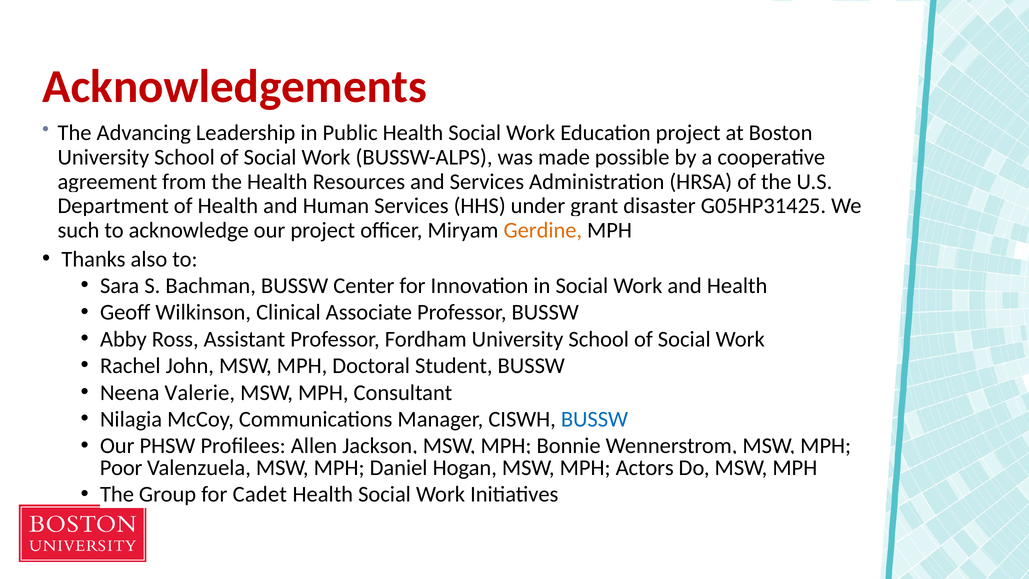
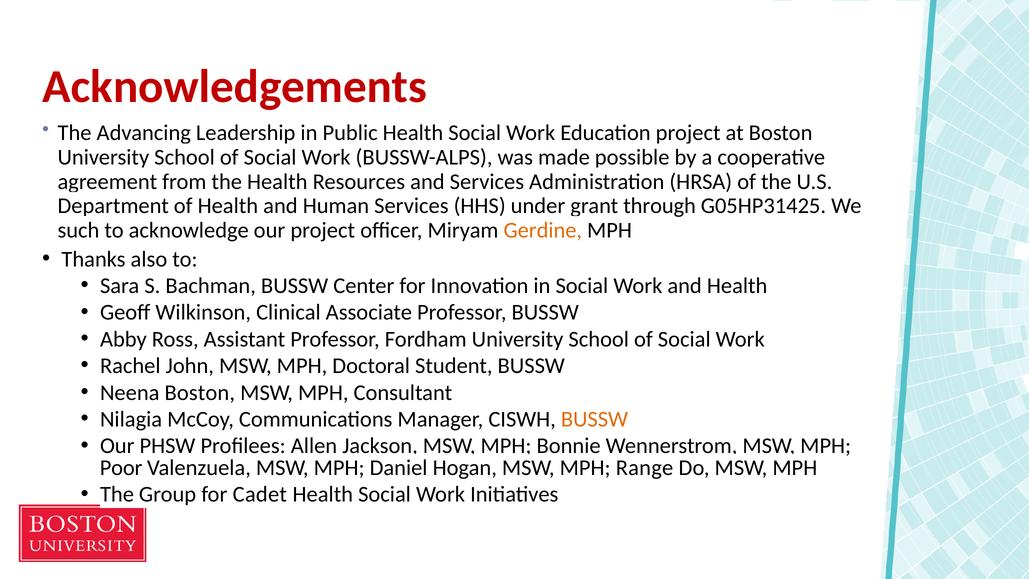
disaster: disaster -> through (660, 206)
Neena Valerie: Valerie -> Boston (200, 392)
BUSSW colour: blue -> orange (595, 419)
Actors: Actors -> Range (645, 468)
